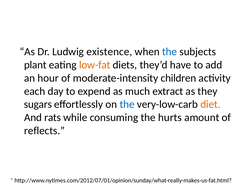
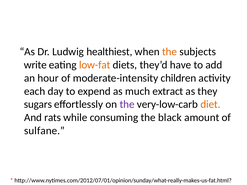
existence: existence -> healthiest (109, 52)
the colour: blue -> orange (170, 52)
plant: plant -> write (35, 65)
the colour: blue -> purple (127, 105)
hurts: hurts -> black (170, 118)
reflects: reflects -> sulfane (44, 131)
